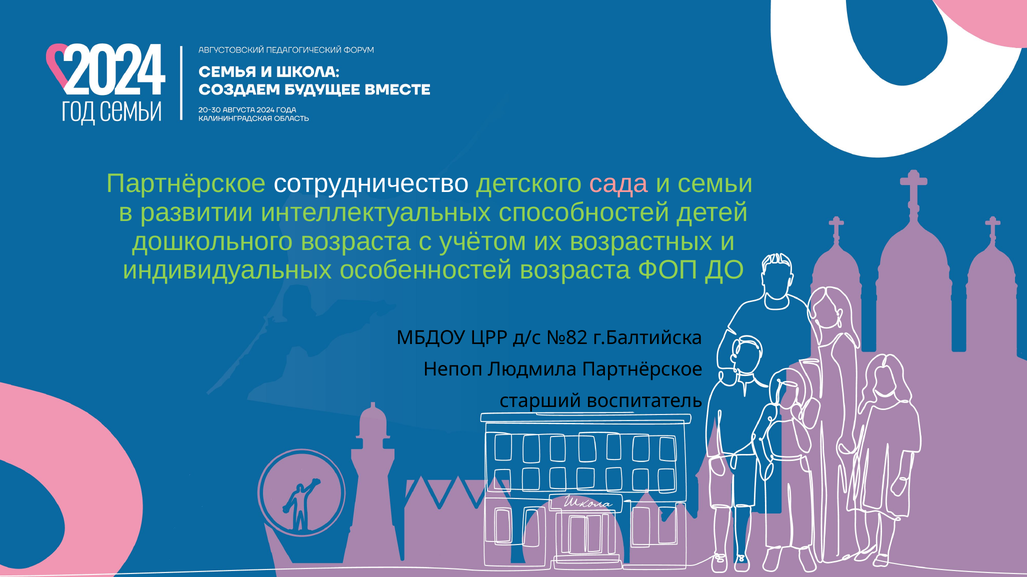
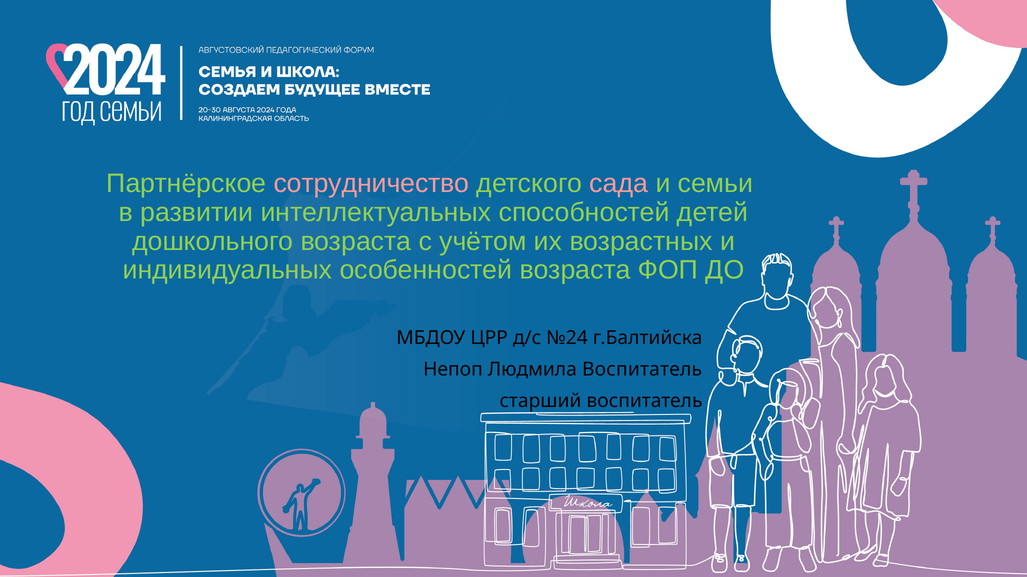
сотрудничество colour: white -> pink (371, 184)
№82: №82 -> №24 (567, 338)
Людмила Партнёрское: Партнёрское -> Воспитатель (642, 370)
